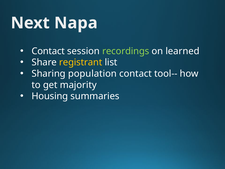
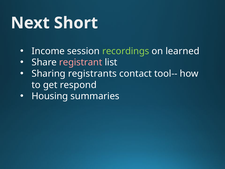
Napa: Napa -> Short (76, 23)
Contact: Contact -> Income (48, 51)
registrant colour: yellow -> pink (81, 62)
population: population -> registrants (92, 74)
majority: majority -> respond (78, 85)
